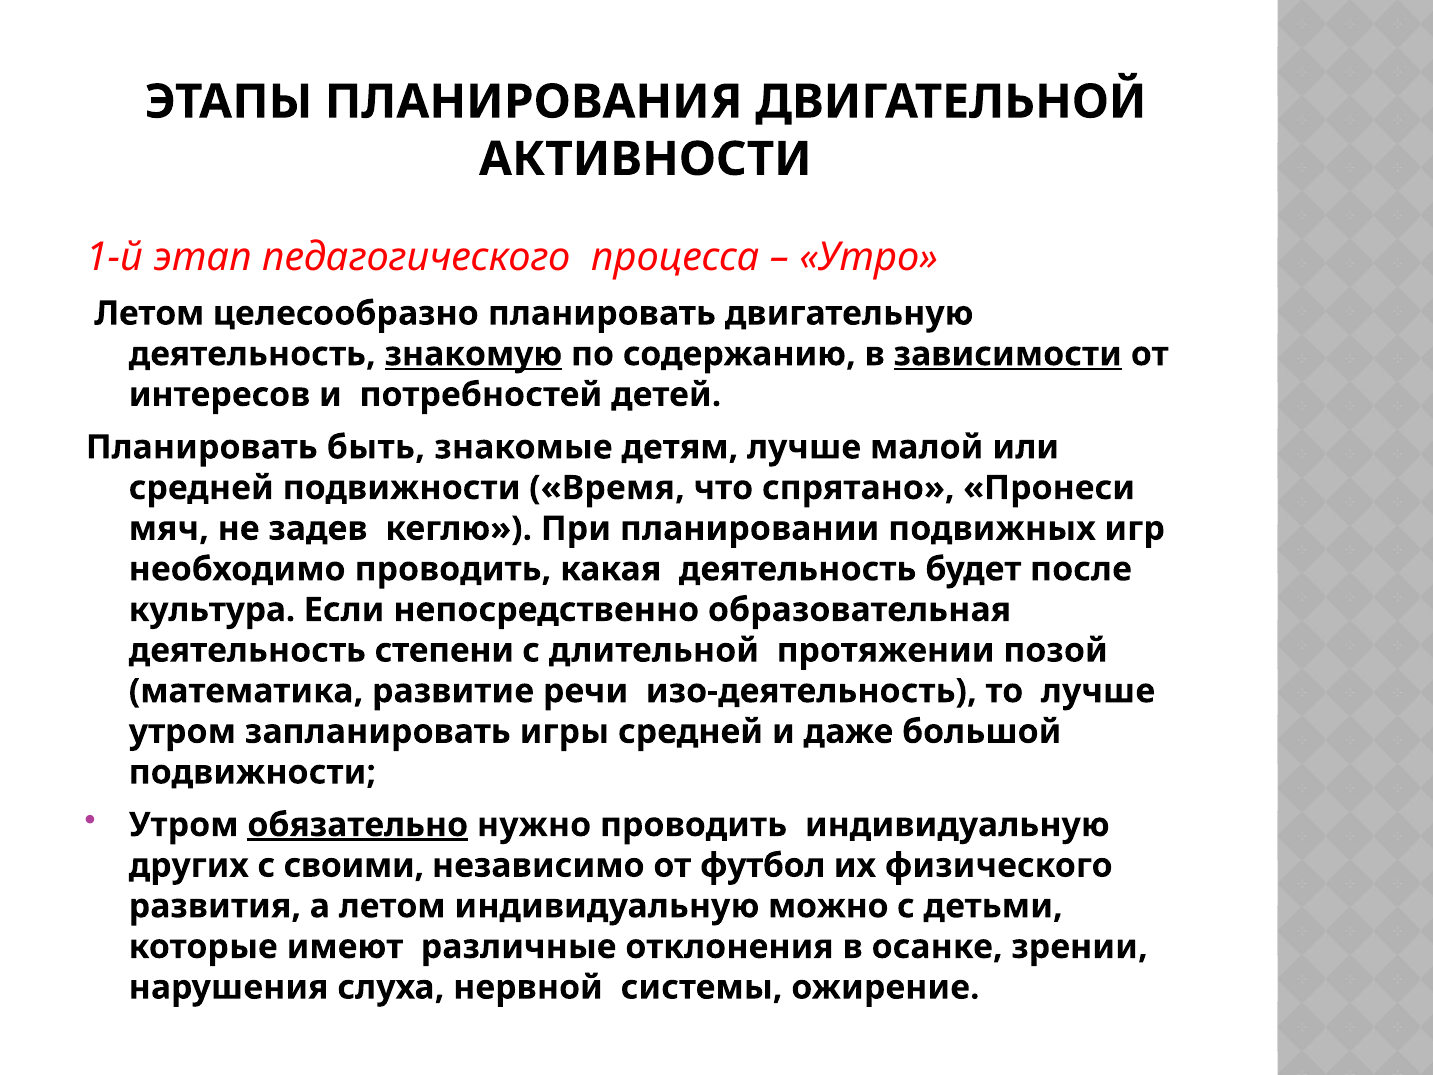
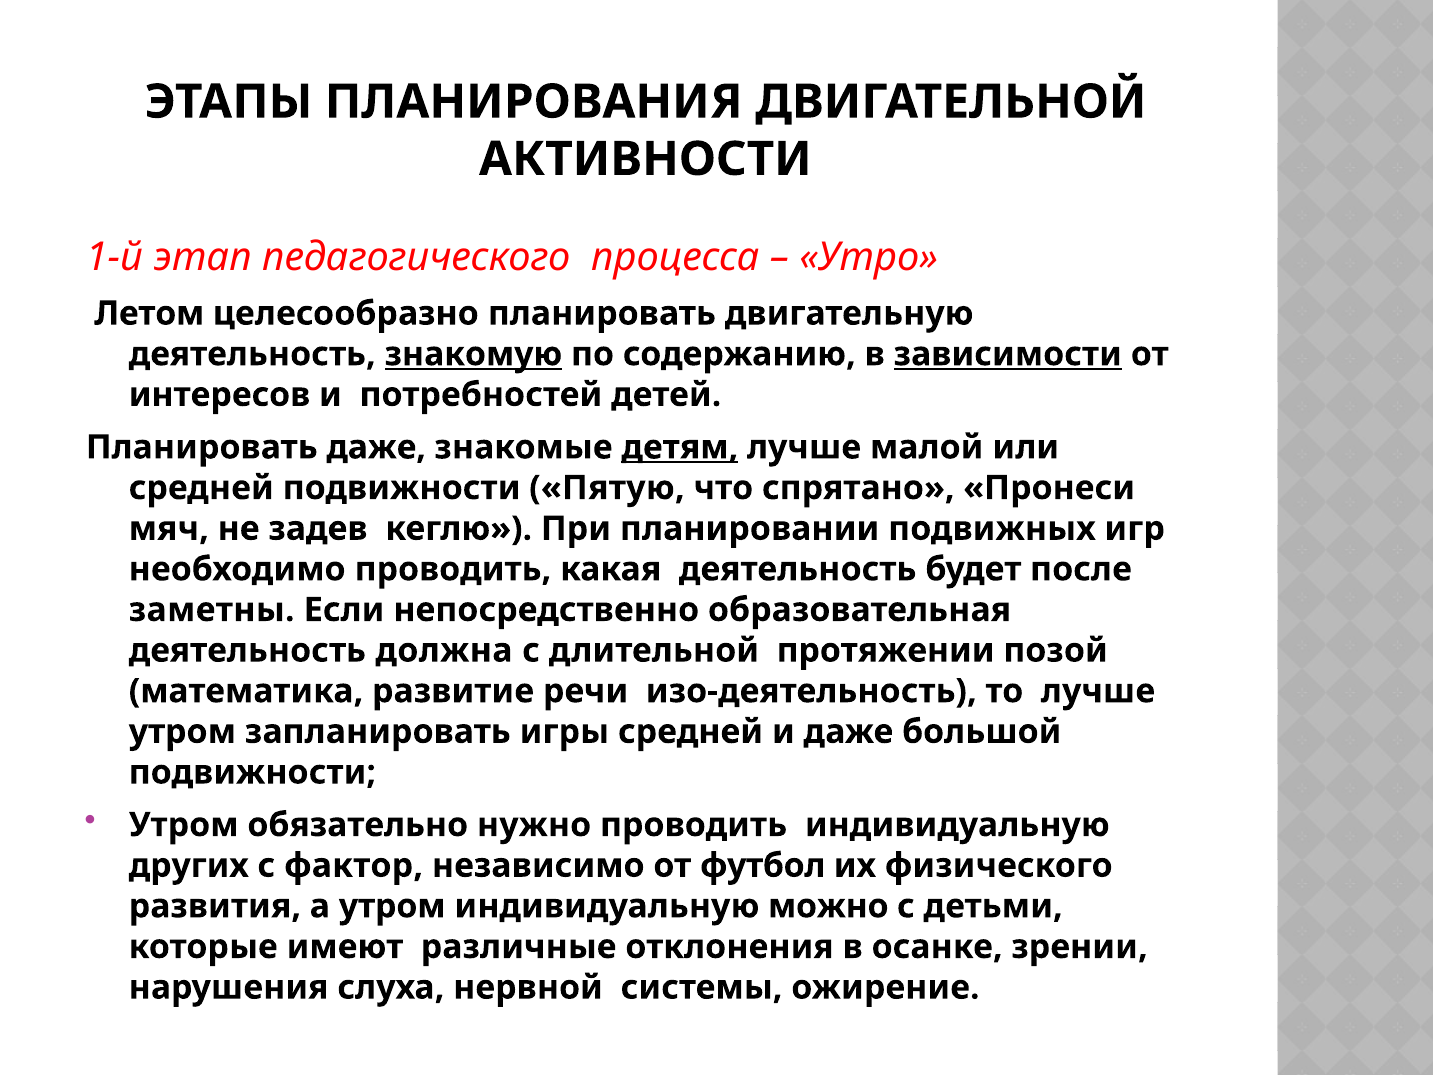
Планировать быть: быть -> даже (376, 447)
детям underline: none -> present (680, 447)
Время: Время -> Пятую (607, 488)
культура: культура -> заметны (212, 610)
степени: степени -> должна (444, 650)
обязательно underline: present -> none (358, 825)
своими: своими -> фактор (354, 865)
а летом: летом -> утром (392, 906)
